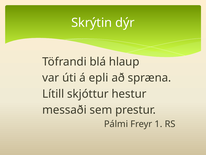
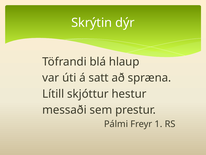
epli: epli -> satt (99, 78)
